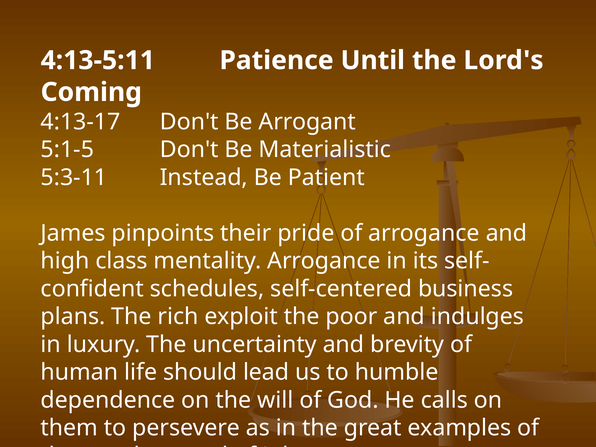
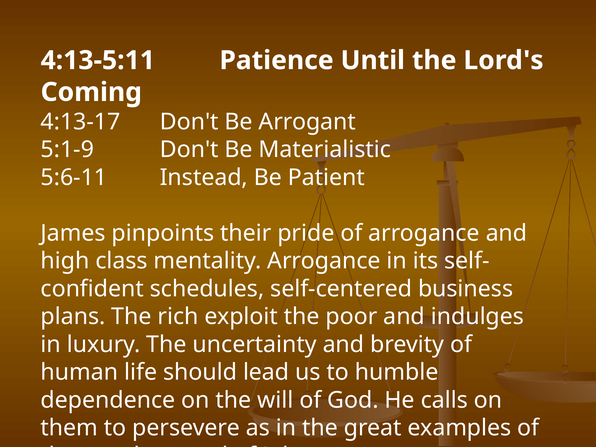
5:1-5: 5:1-5 -> 5:1-9 (67, 150)
5:3-11: 5:3-11 -> 5:6-11 (74, 177)
